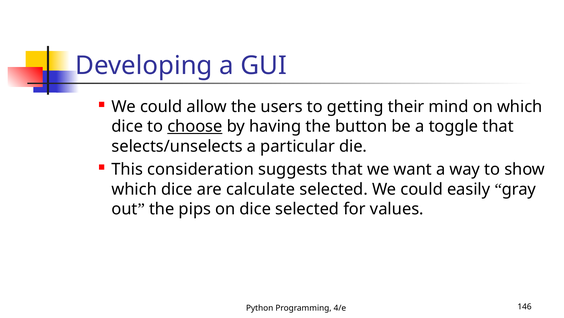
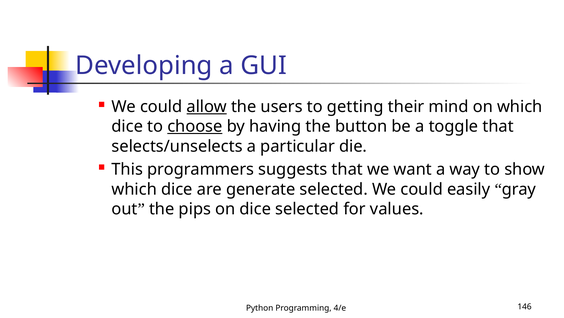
allow underline: none -> present (207, 106)
consideration: consideration -> programmers (201, 169)
calculate: calculate -> generate (261, 189)
